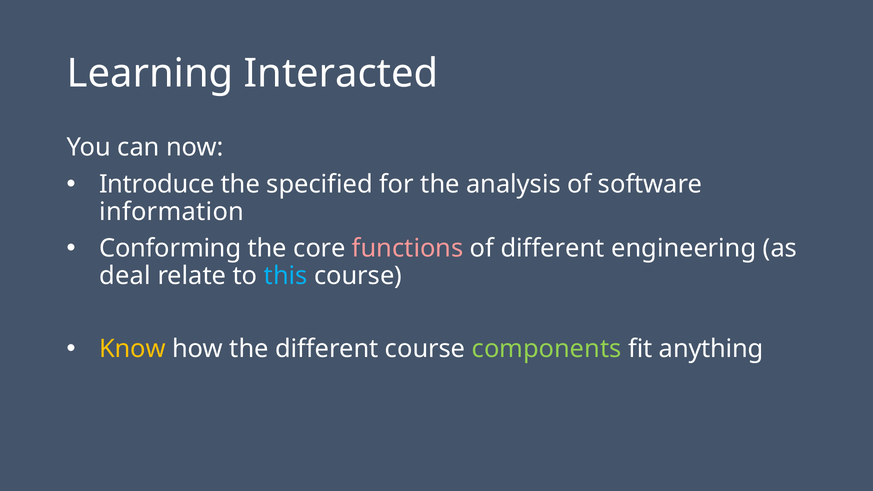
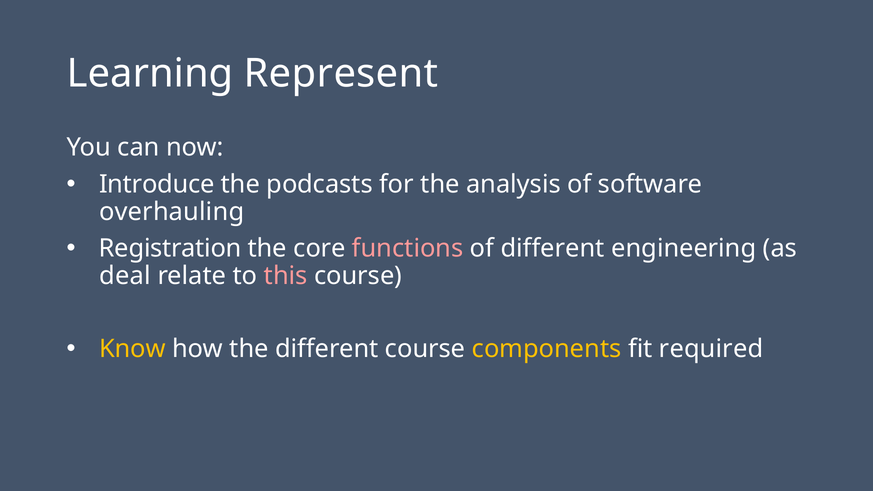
Interacted: Interacted -> Represent (341, 73)
specified: specified -> podcasts (320, 184)
information: information -> overhauling (172, 212)
Conforming: Conforming -> Registration (170, 248)
this colour: light blue -> pink (286, 276)
components colour: light green -> yellow (547, 349)
anything: anything -> required (711, 349)
